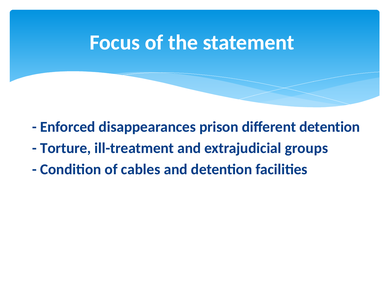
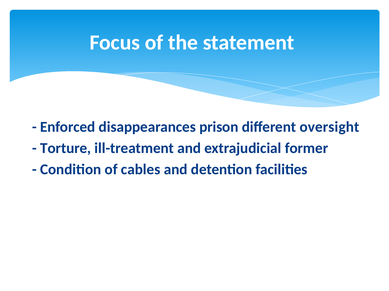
different detention: detention -> oversight (329, 127)
groups: groups -> former (306, 149)
